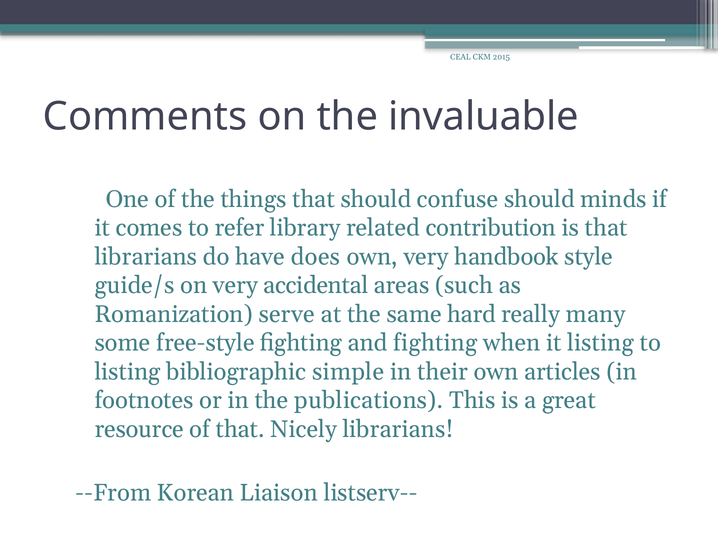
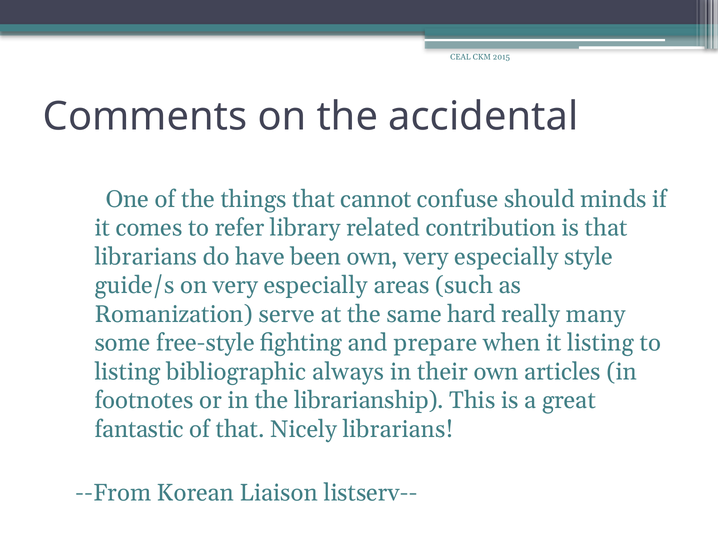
invaluable: invaluable -> accidental (483, 116)
that should: should -> cannot (376, 199)
does: does -> been (316, 257)
own very handbook: handbook -> especially (506, 257)
on very accidental: accidental -> especially (316, 285)
and fighting: fighting -> prepare (435, 343)
simple: simple -> always (348, 371)
publications: publications -> librarianship (369, 400)
resource: resource -> fantastic (139, 429)
